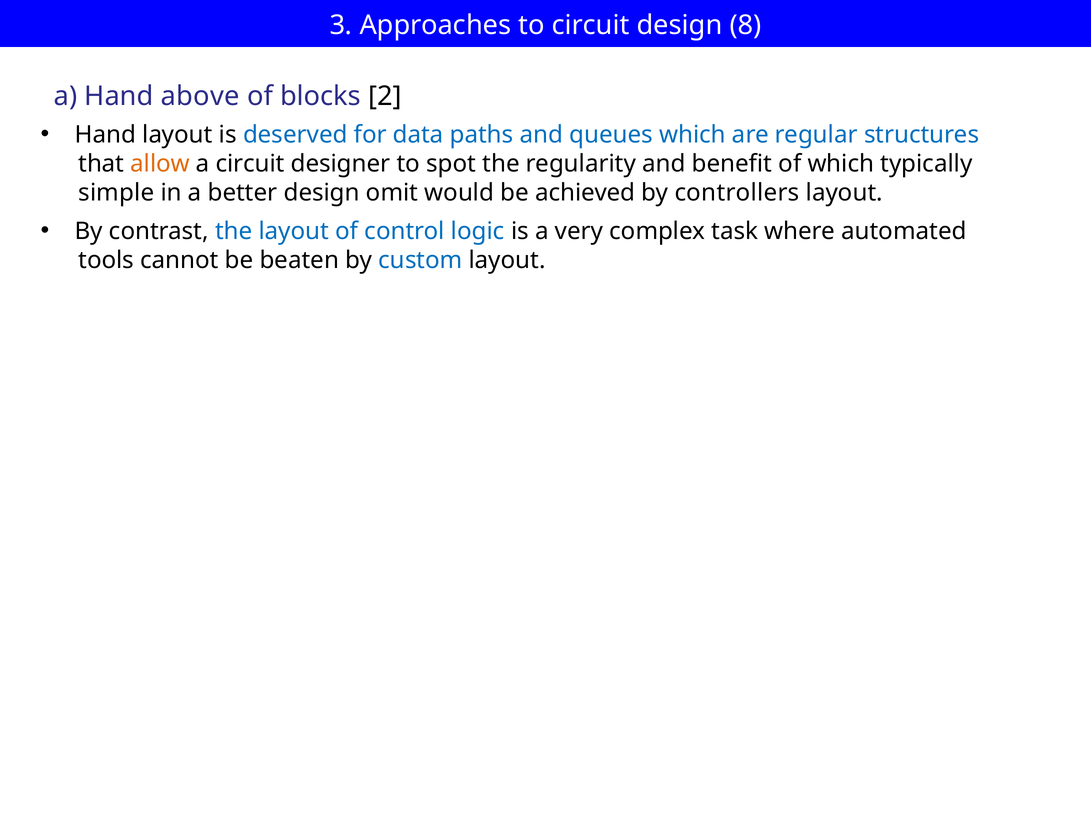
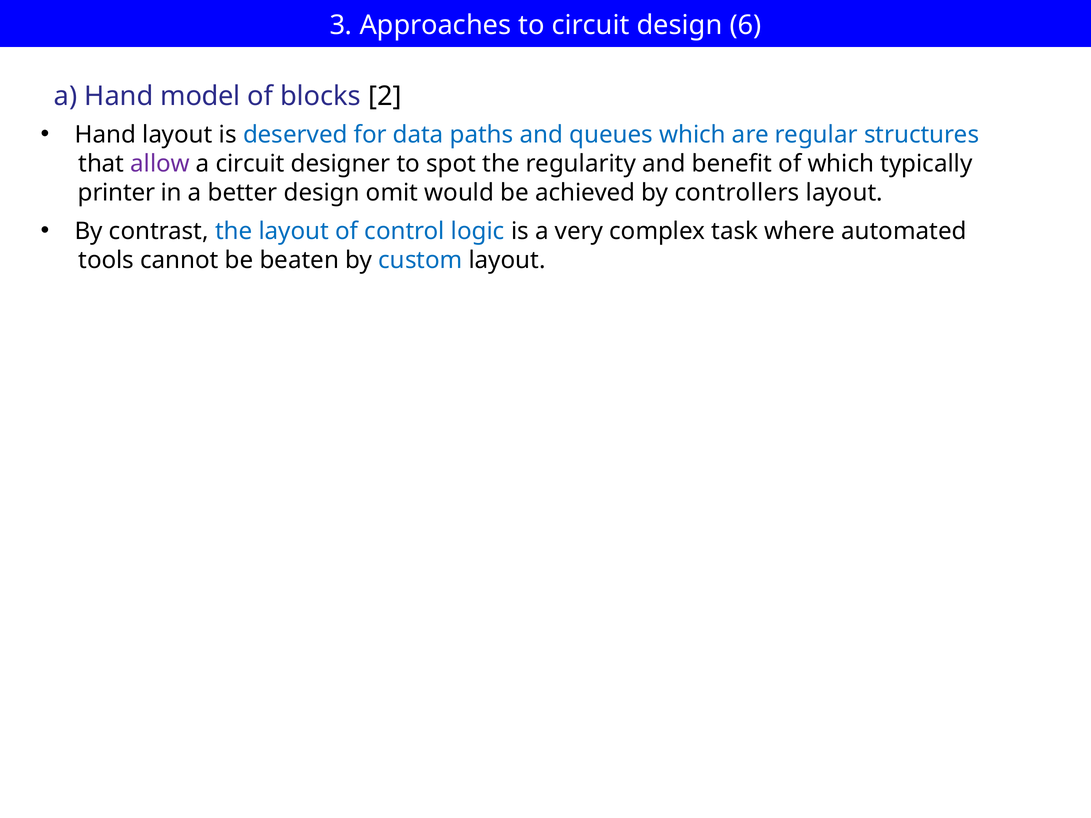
8: 8 -> 6 (746, 25)
above: above -> model (200, 96)
allow colour: orange -> purple (160, 164)
simple: simple -> printer (116, 193)
